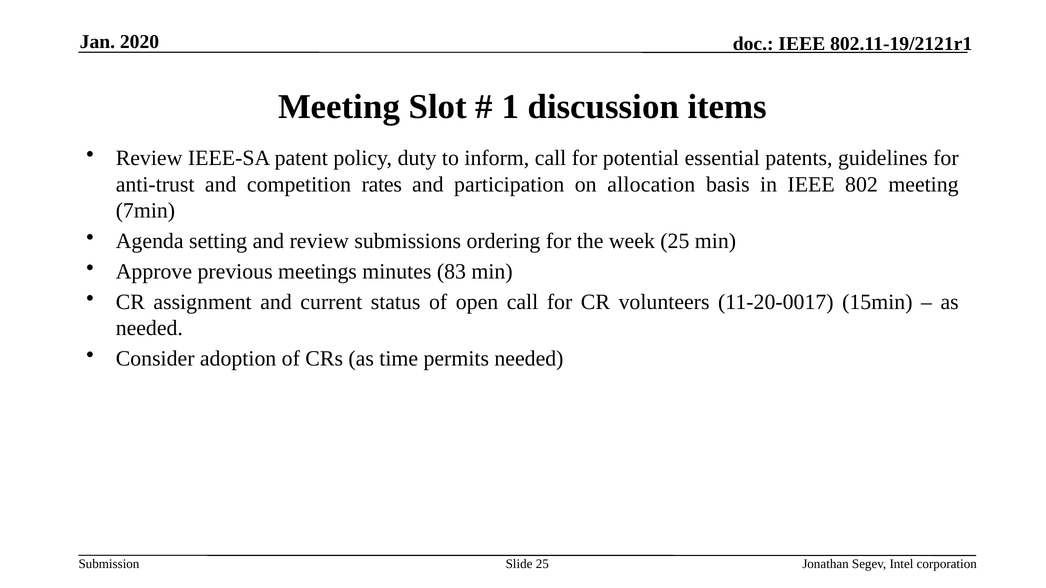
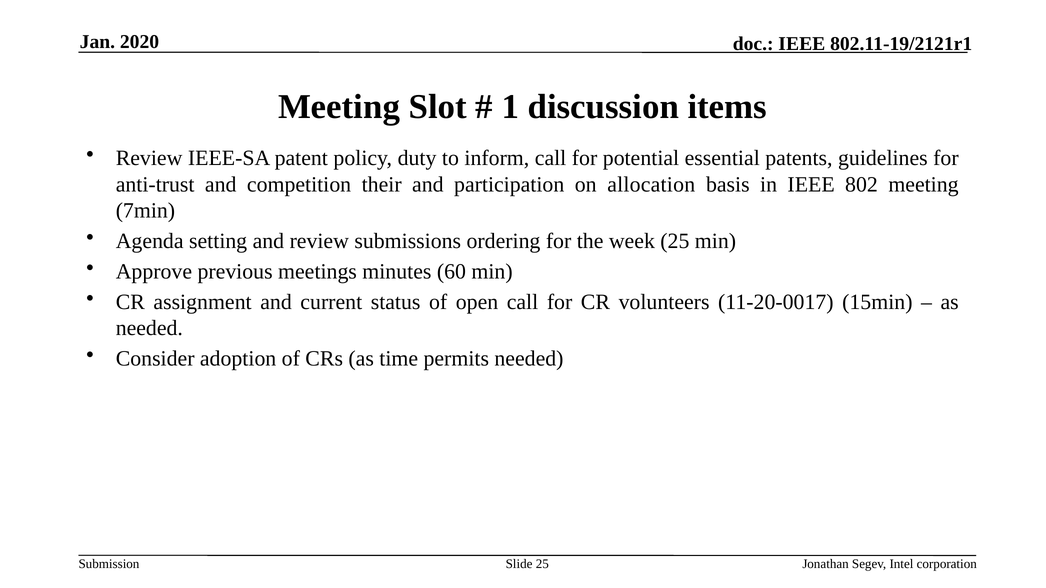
rates: rates -> their (382, 184)
83: 83 -> 60 (451, 272)
